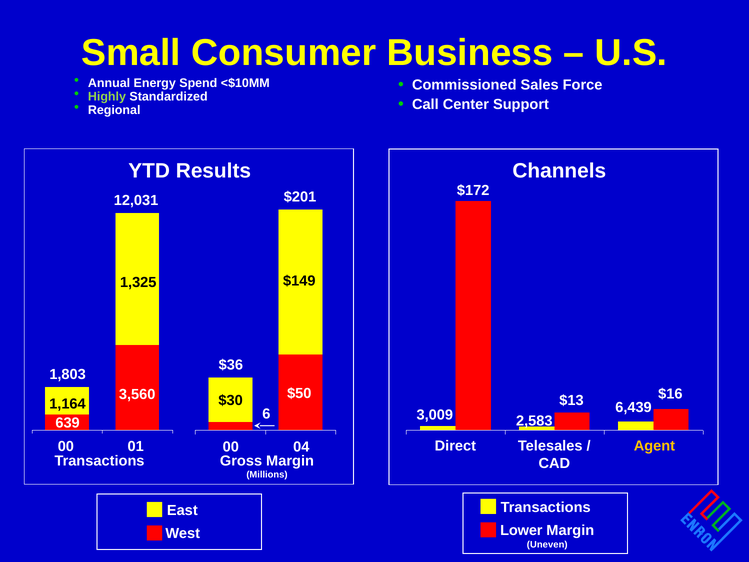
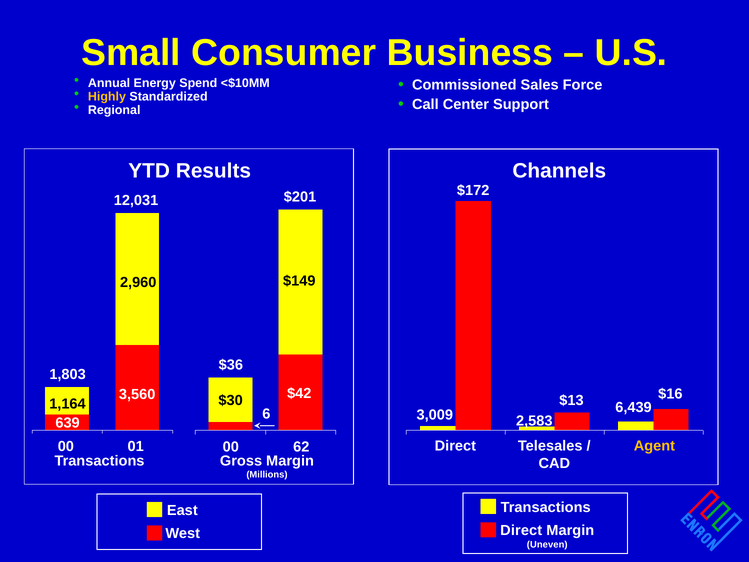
Highly colour: light green -> yellow (107, 97)
1,325: 1,325 -> 2,960 (138, 282)
$50: $50 -> $42 (299, 393)
04: 04 -> 62 (301, 447)
Lower: Lower -> Direct (521, 530)
